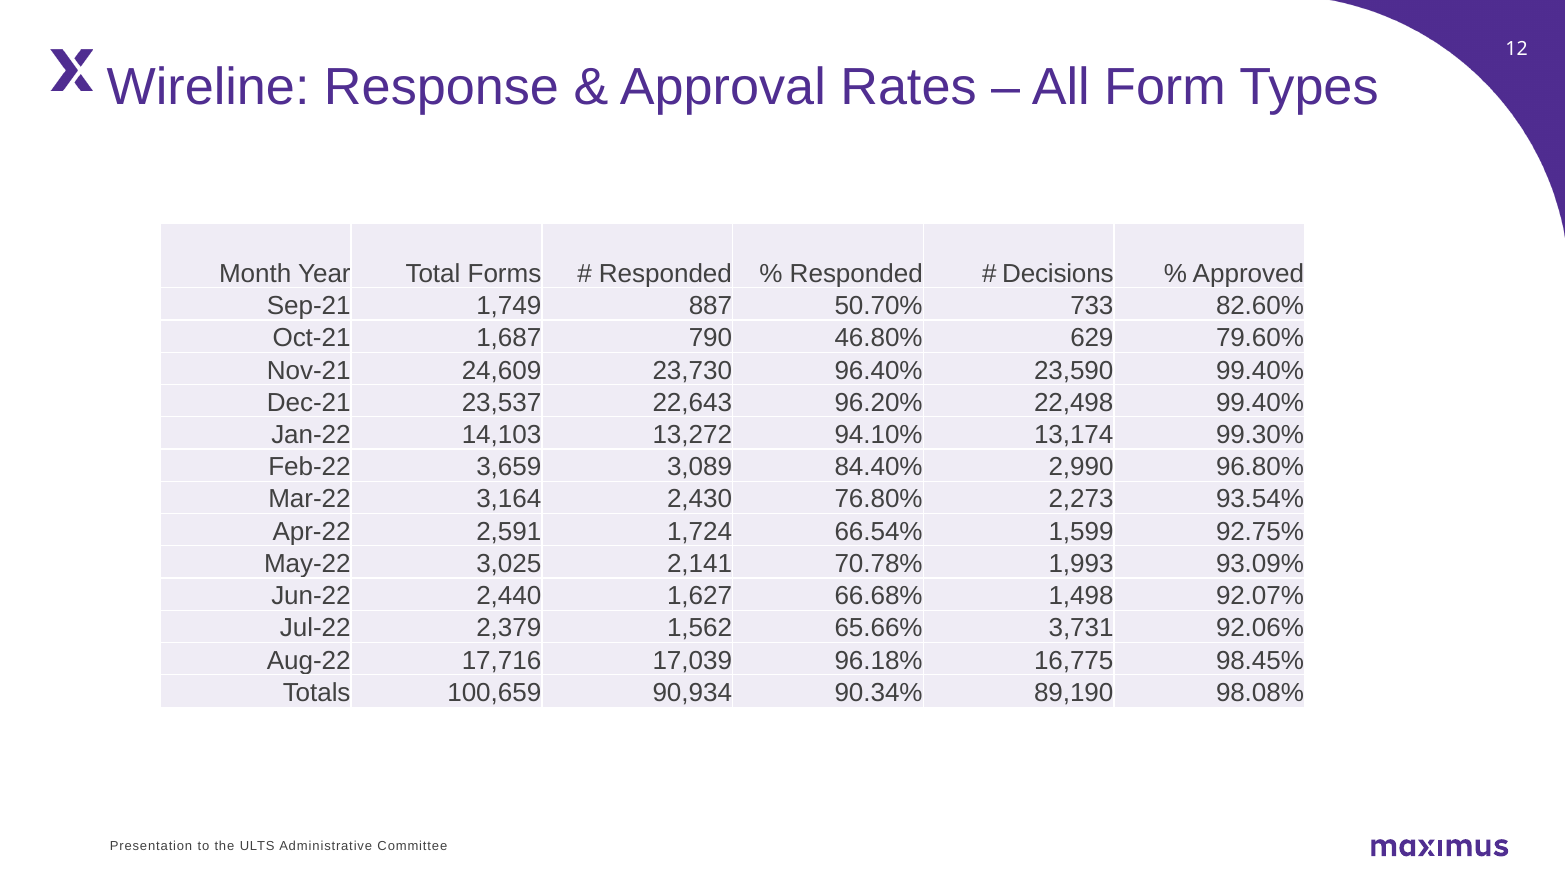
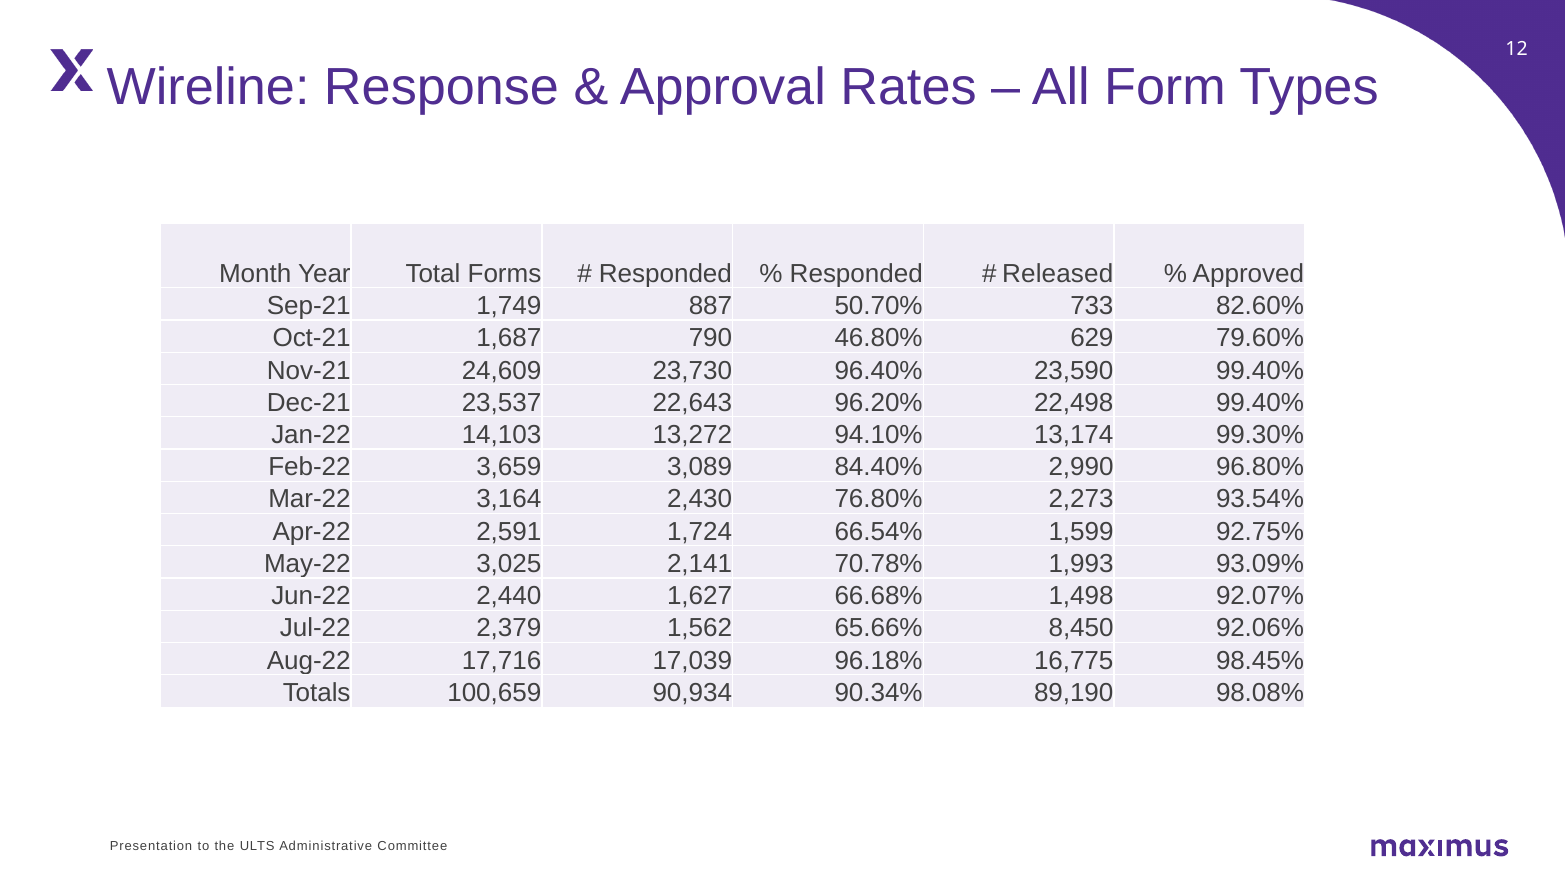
Decisions: Decisions -> Released (1058, 274)
3,731: 3,731 -> 8,450 (1081, 629)
